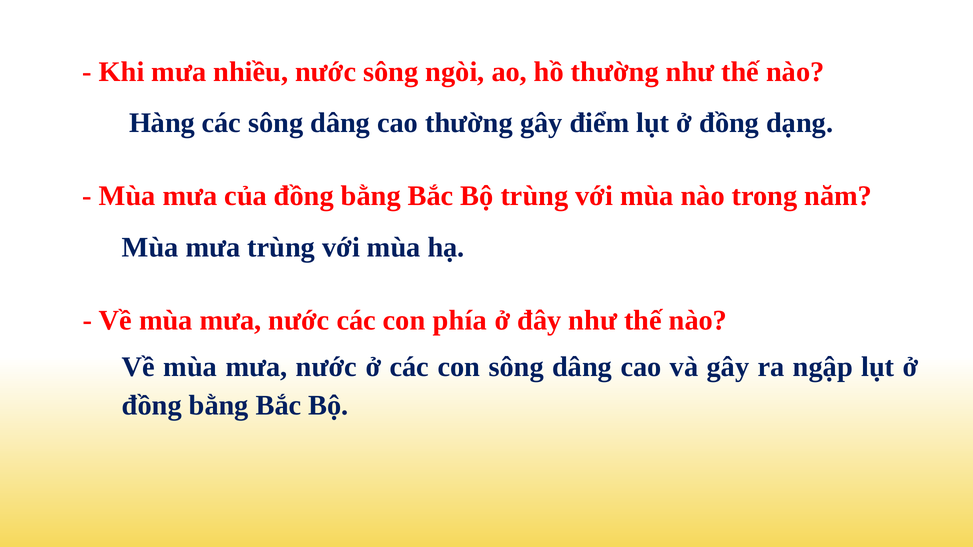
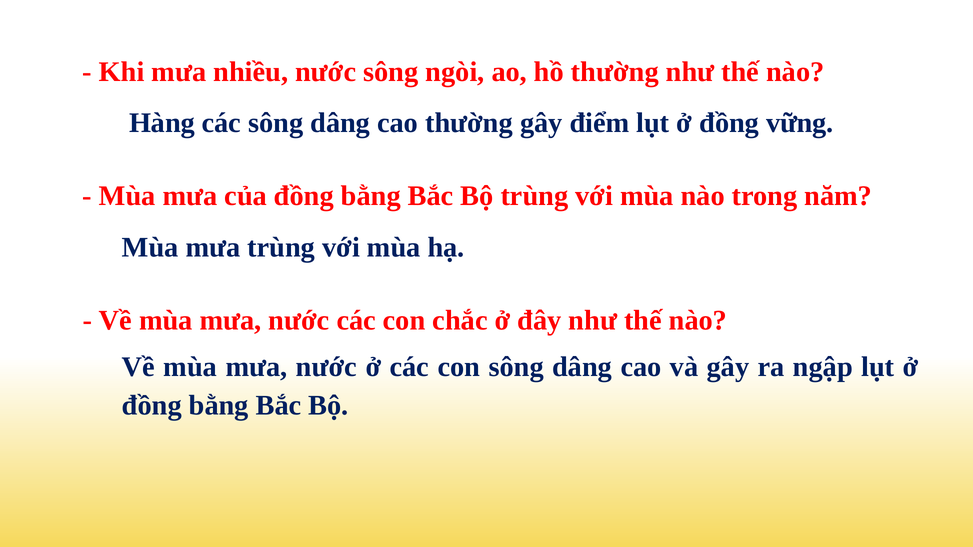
dạng: dạng -> vững (800, 123)
phía: phía -> chắc (460, 320)
